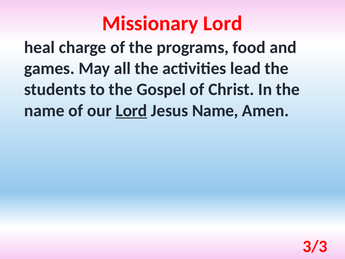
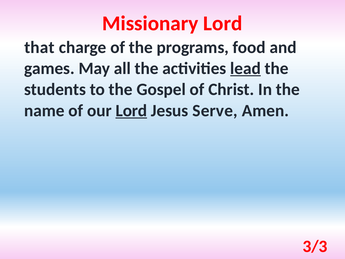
heal: heal -> that (39, 47)
lead underline: none -> present (246, 68)
Jesus Name: Name -> Serve (215, 111)
